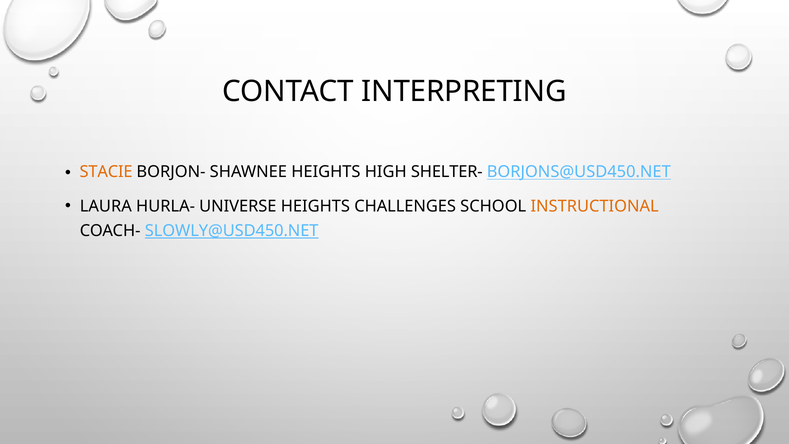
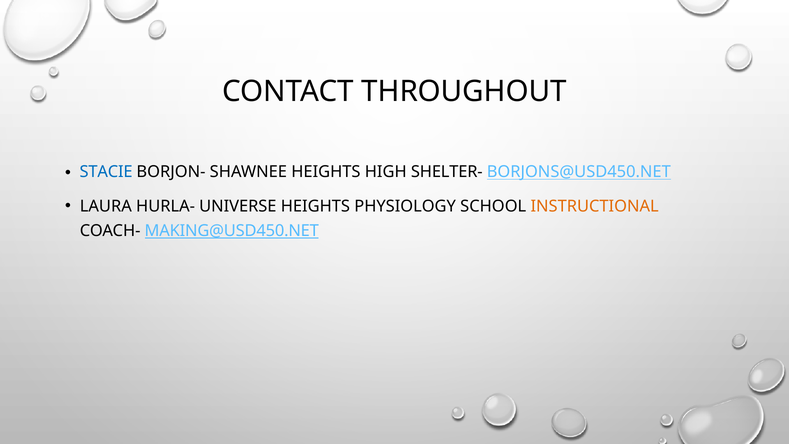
INTERPRETING: INTERPRETING -> THROUGHOUT (464, 91)
STACIE colour: orange -> blue (106, 172)
CHALLENGES: CHALLENGES -> PHYSIOLOGY (405, 206)
SLOWLY@USD450.NET: SLOWLY@USD450.NET -> MAKING@USD450.NET (232, 231)
